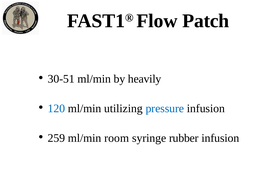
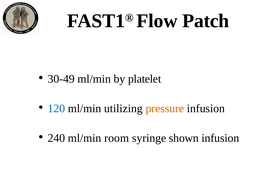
30-51: 30-51 -> 30-49 (61, 79)
heavily: heavily -> platelet (145, 79)
pressure colour: blue -> orange (165, 109)
259: 259 -> 240 (56, 138)
rubber: rubber -> shown (184, 138)
